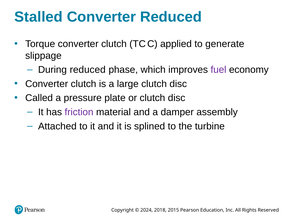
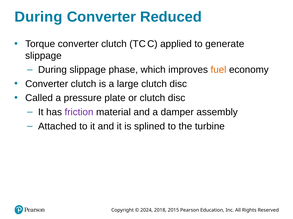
Stalled: Stalled -> During (38, 17)
During reduced: reduced -> slippage (88, 70)
fuel colour: purple -> orange (218, 70)
